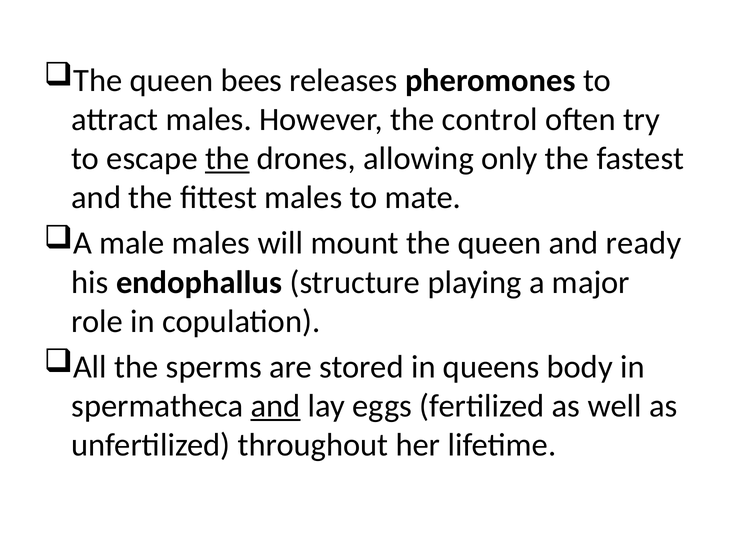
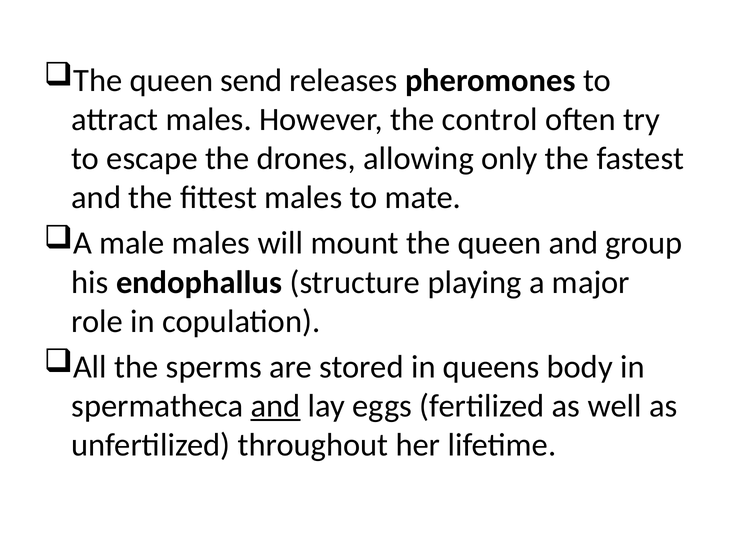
bees: bees -> send (251, 80)
the underline: present -> none (227, 159)
ready: ready -> group (644, 243)
